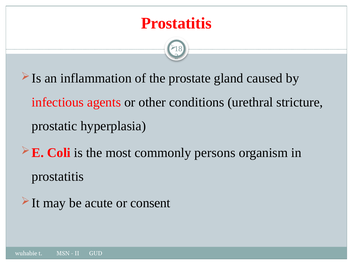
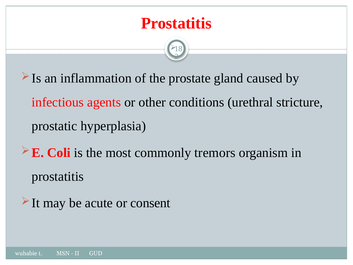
persons: persons -> tremors (215, 152)
